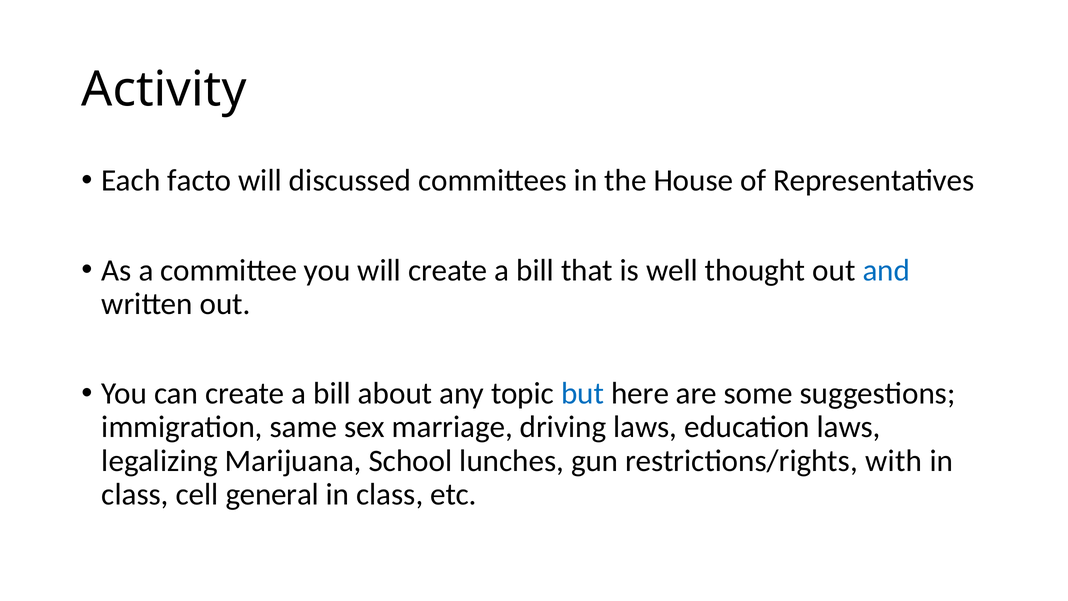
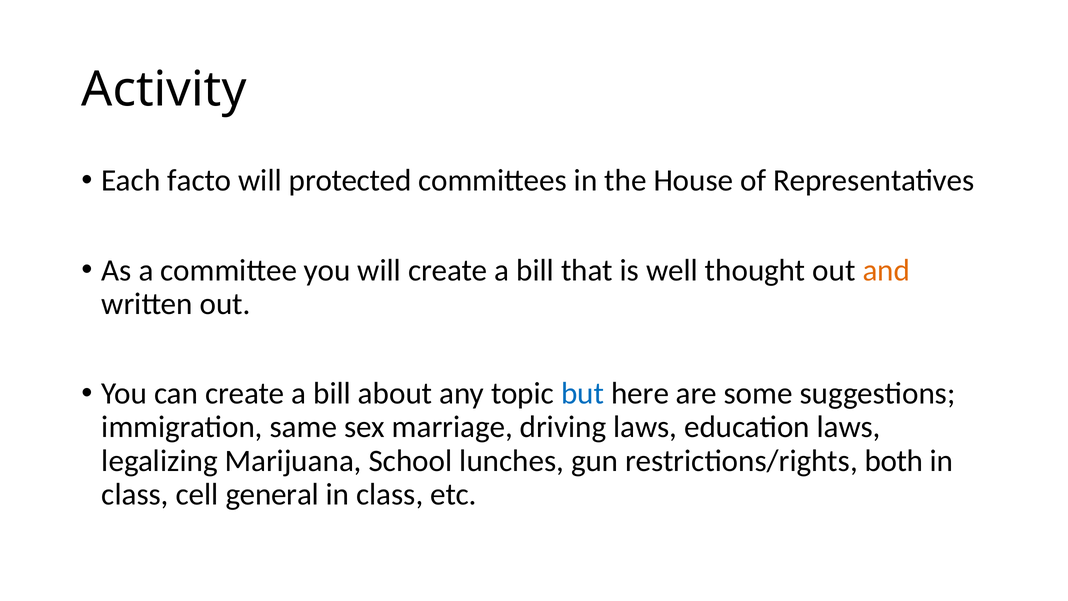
discussed: discussed -> protected (350, 181)
and colour: blue -> orange (886, 270)
with: with -> both (894, 461)
